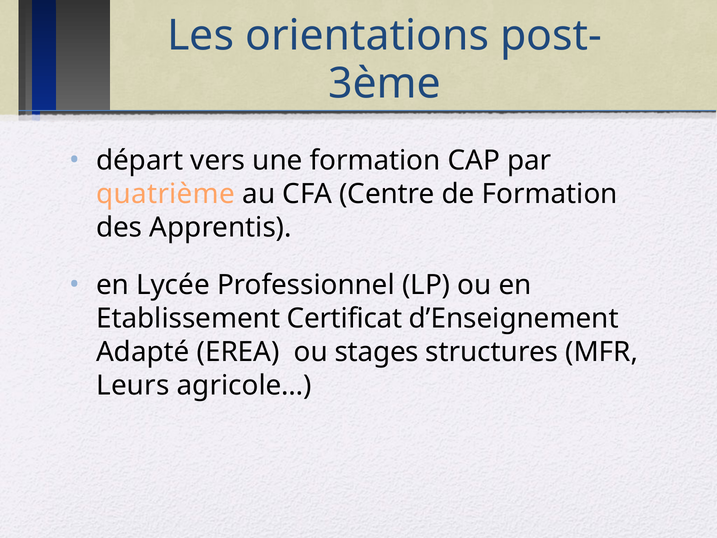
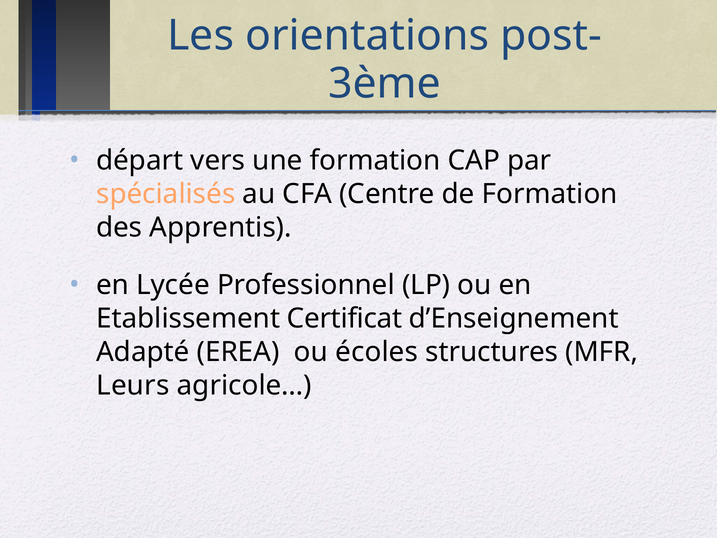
quatrième: quatrième -> spécialisés (166, 194)
stages: stages -> écoles (377, 352)
